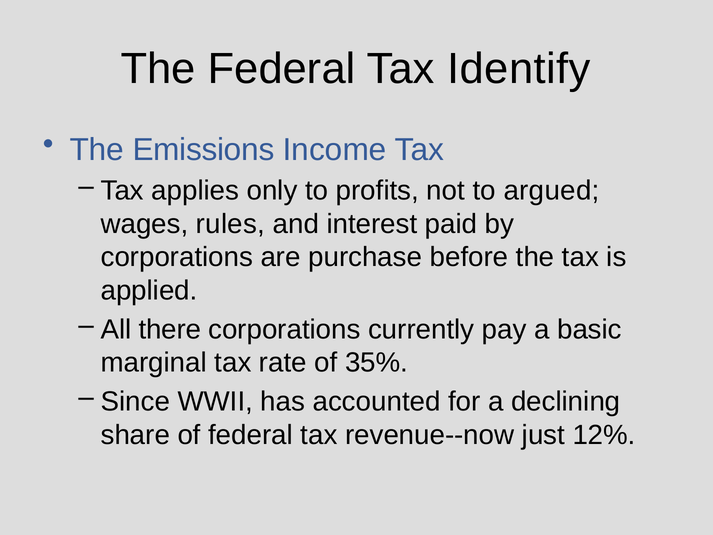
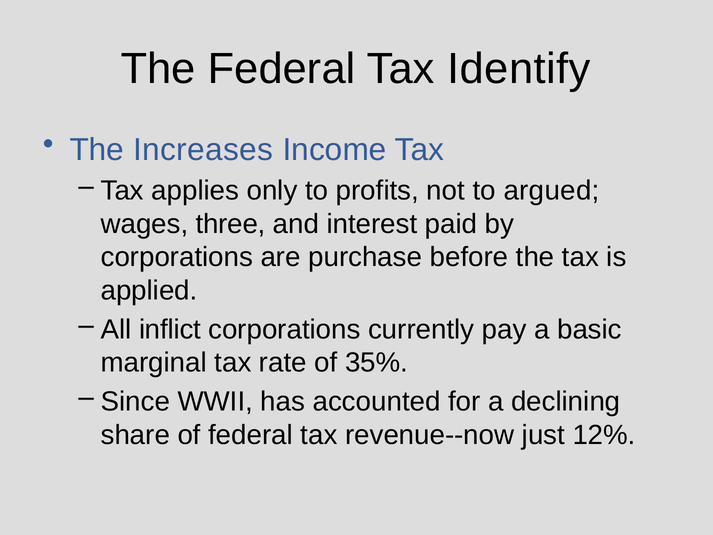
Emissions: Emissions -> Increases (203, 150)
rules: rules -> three (231, 224)
there: there -> inflict (170, 329)
